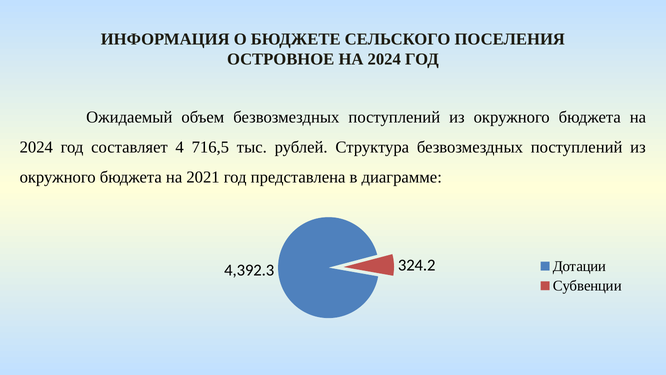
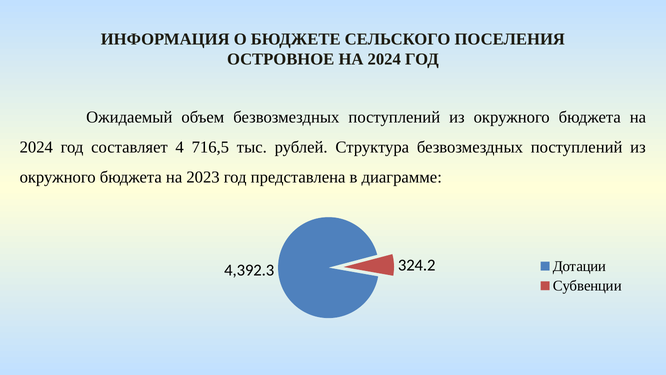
2021: 2021 -> 2023 (203, 177)
